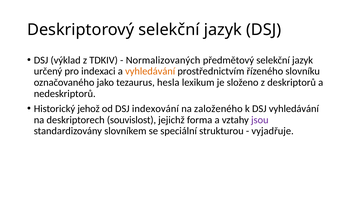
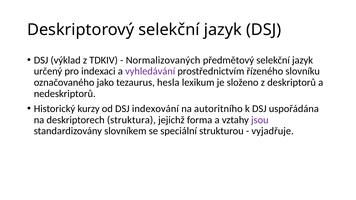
vyhledávání colour: orange -> purple (150, 71)
jehož: jehož -> kurzy (89, 109)
založeného: založeného -> autoritního (218, 109)
DSJ vyhledávání: vyhledávání -> uspořádána (294, 109)
souvislost: souvislost -> struktura (131, 120)
